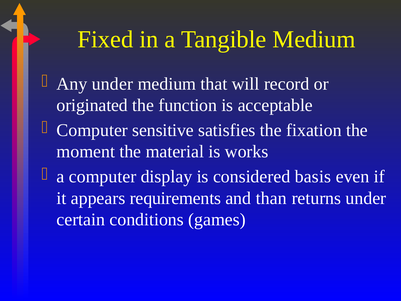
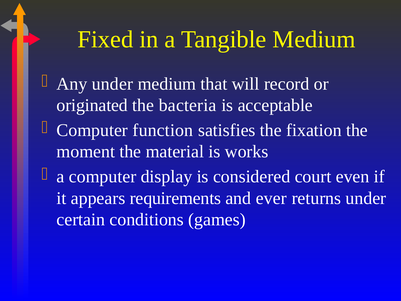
function: function -> bacteria (188, 105)
sensitive: sensitive -> function (163, 130)
basis: basis -> court (313, 177)
than: than -> ever (271, 198)
